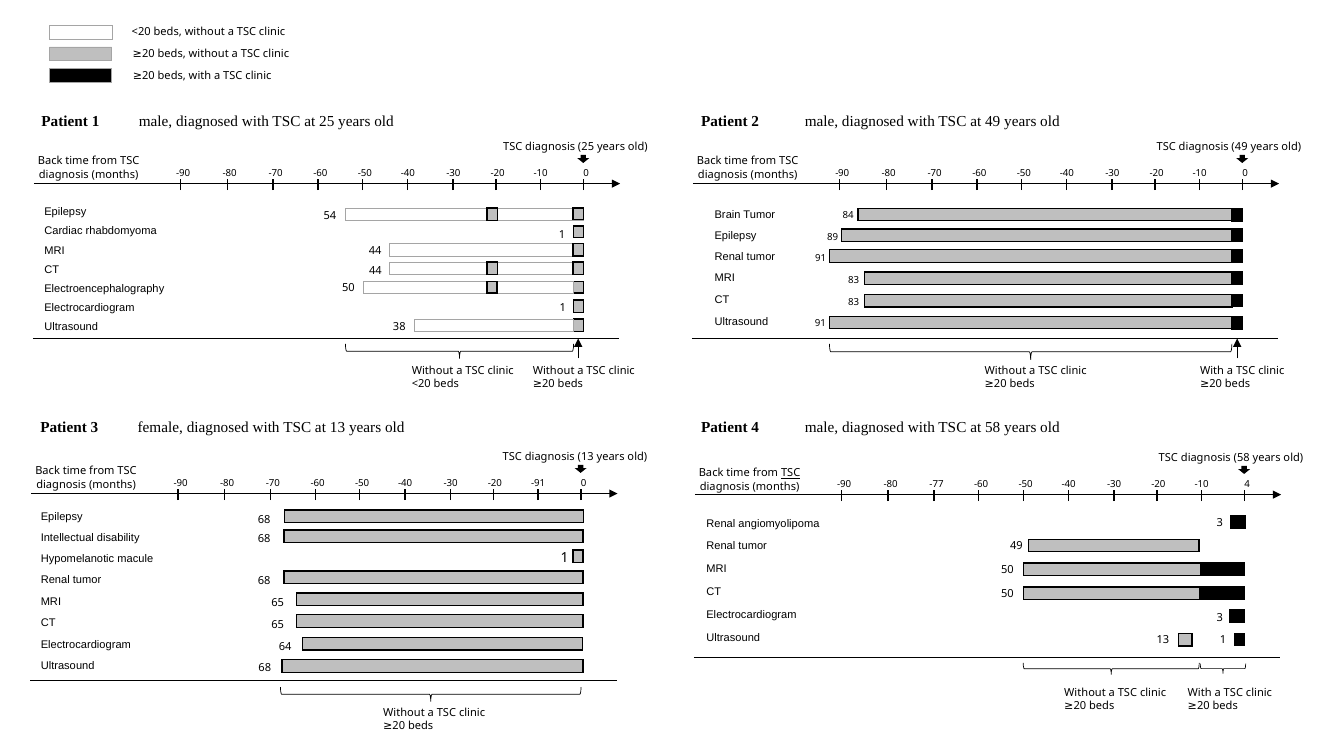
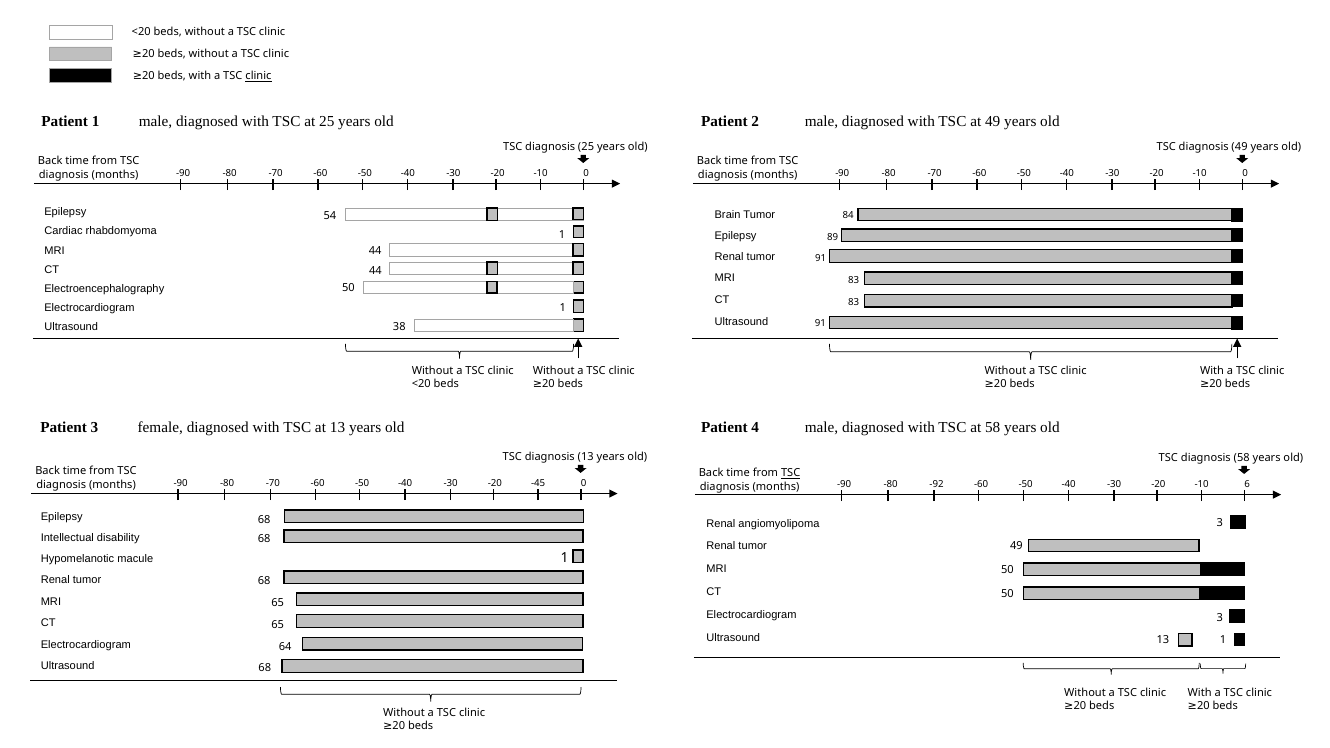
clinic underline: none -> present (258, 76)
-91: -91 -> -45 (538, 483)
-77: -77 -> -92 (937, 484)
months 4: 4 -> 6 (1247, 484)
